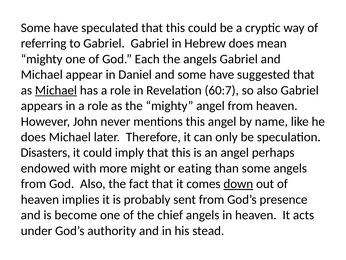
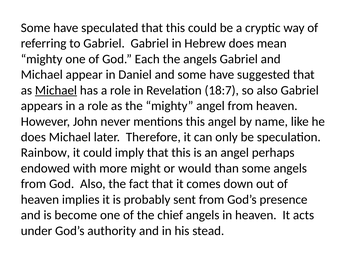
60:7: 60:7 -> 18:7 (222, 90)
Disasters: Disasters -> Rainbow (45, 152)
eating: eating -> would (195, 168)
down underline: present -> none (238, 184)
